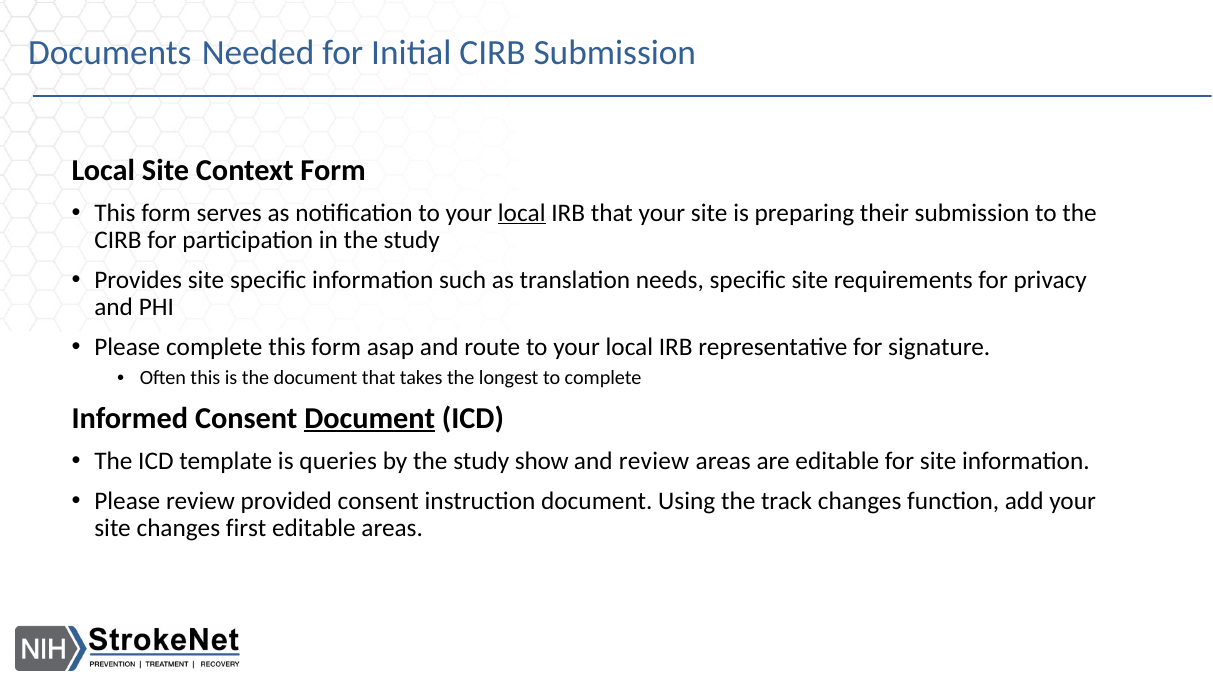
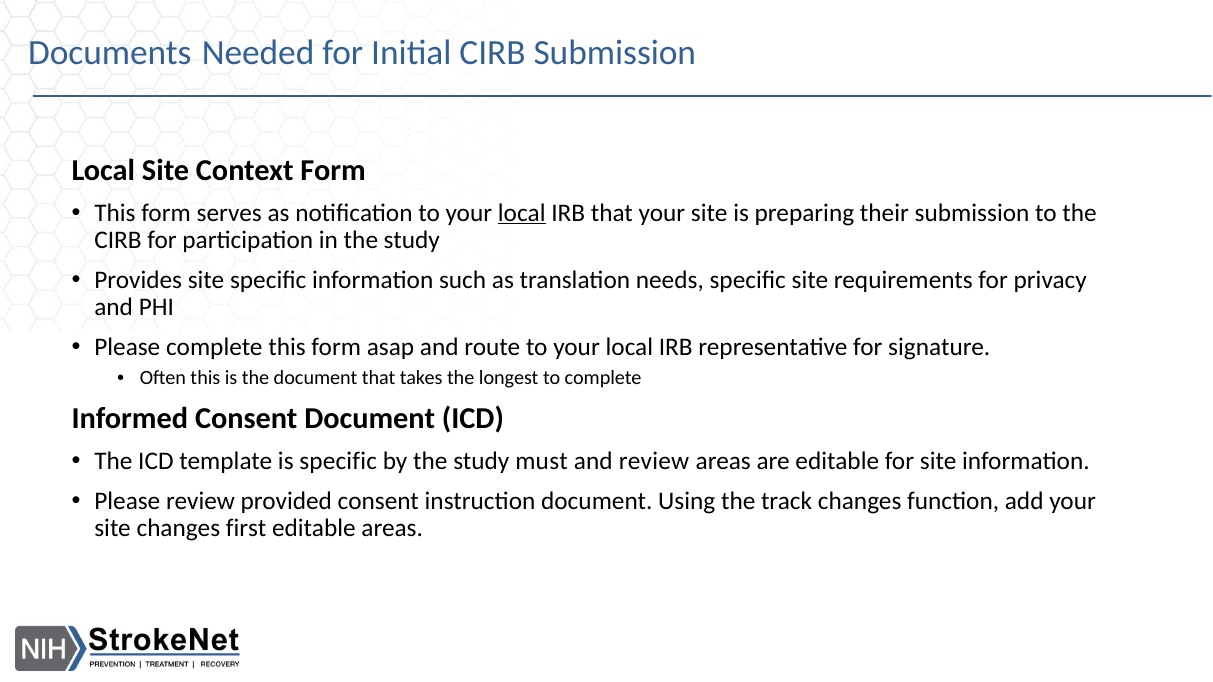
Document underline: present -> none (370, 418)
is queries: queries -> specific (338, 461)
show: show -> must (542, 461)
